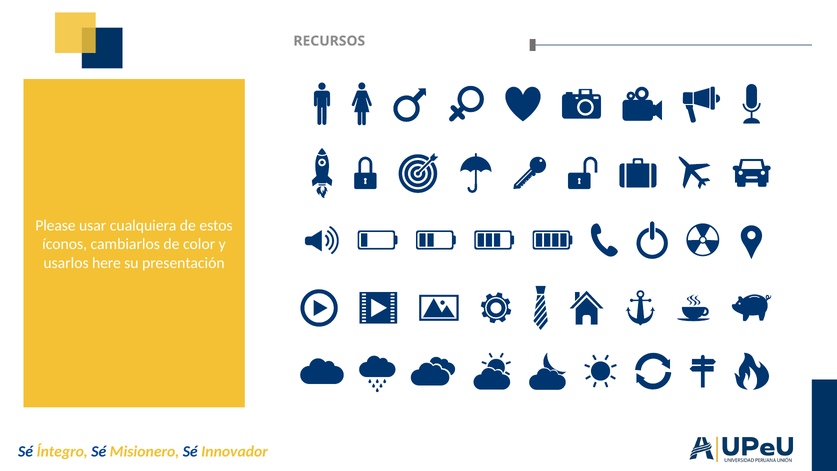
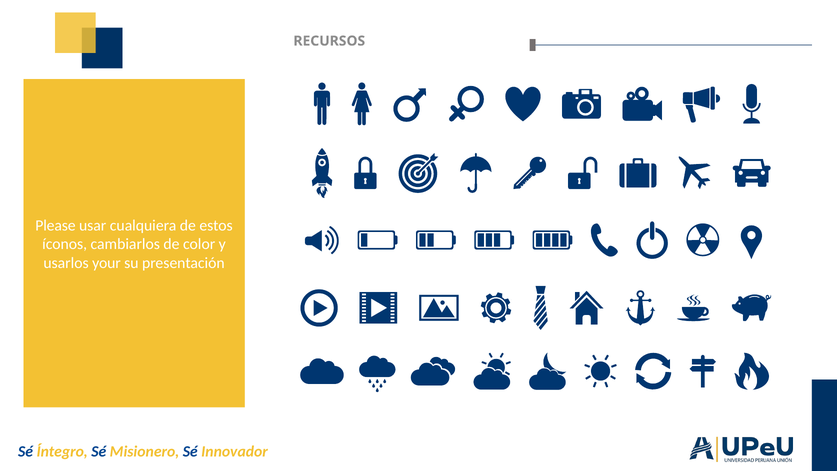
here: here -> your (106, 263)
